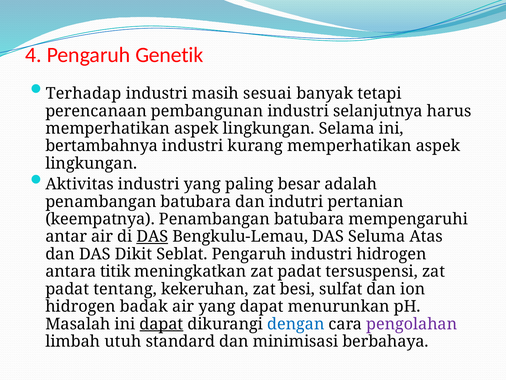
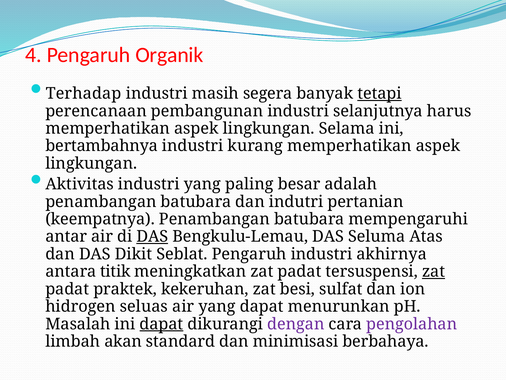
Genetik: Genetik -> Organik (169, 55)
sesuai: sesuai -> segera (268, 93)
tetapi underline: none -> present (379, 93)
industri hidrogen: hidrogen -> akhirnya (392, 254)
zat underline: none -> present (434, 271)
tentang: tentang -> praktek (125, 289)
badak: badak -> seluas (144, 306)
dengan colour: blue -> purple (296, 324)
utuh: utuh -> akan (123, 341)
